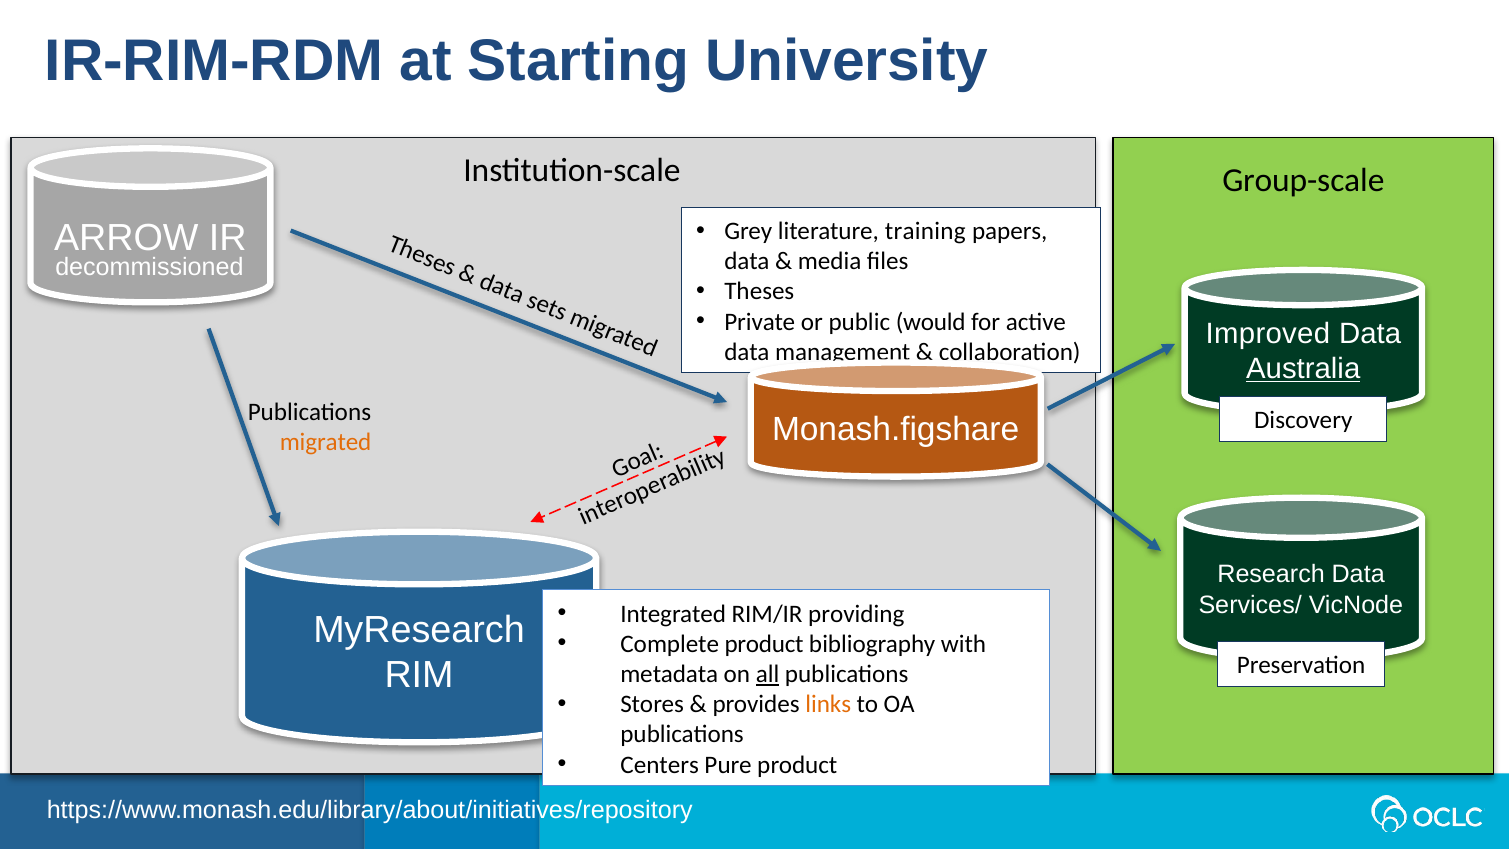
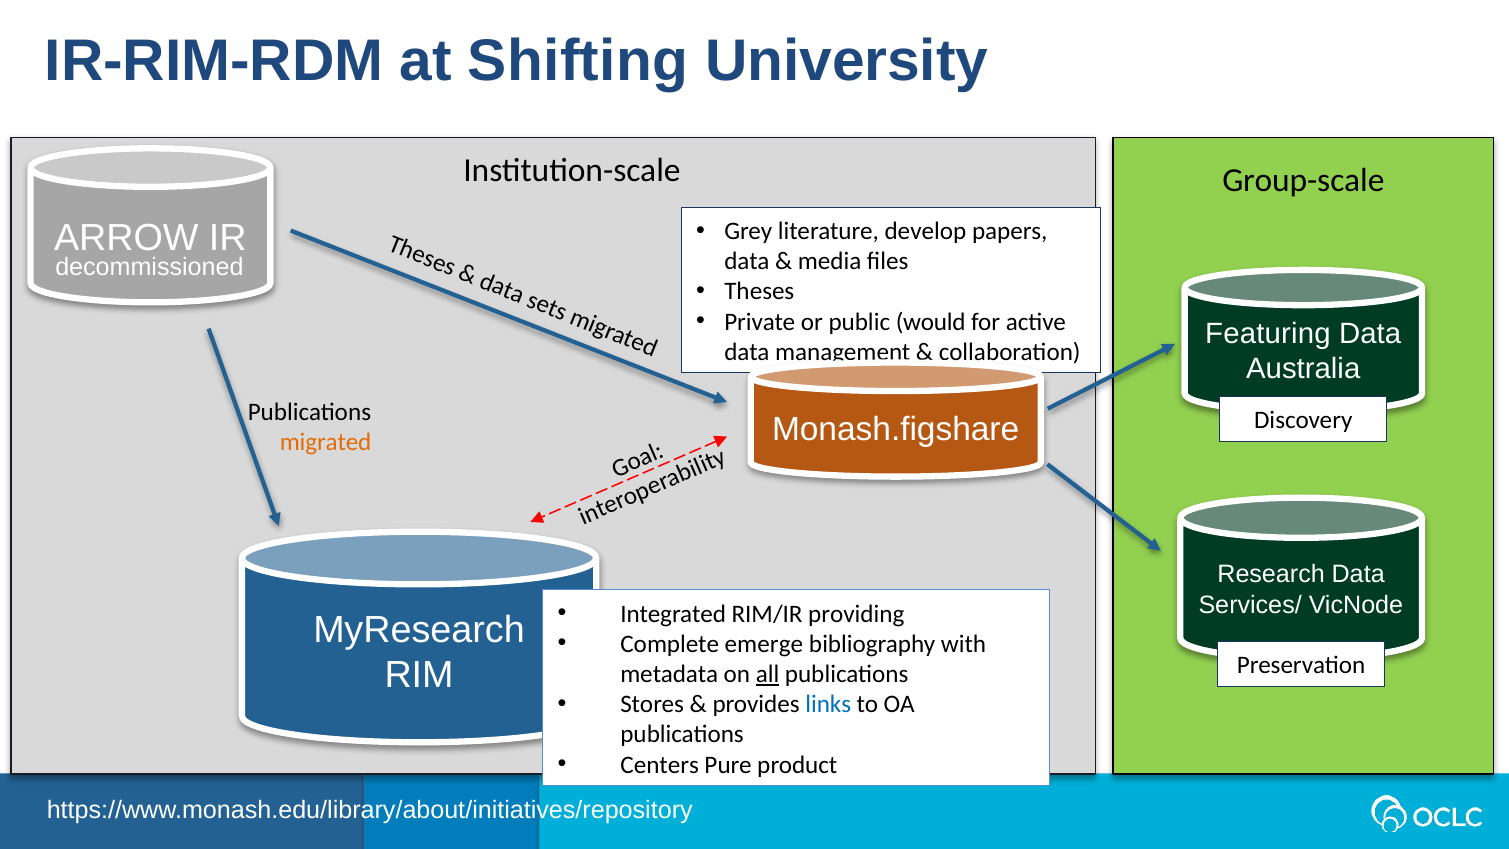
Starting: Starting -> Shifting (578, 61)
training: training -> develop (925, 231)
Improved: Improved -> Featuring (1268, 334)
Australia underline: present -> none (1303, 369)
Complete product: product -> emerge (764, 644)
links colour: orange -> blue (828, 704)
